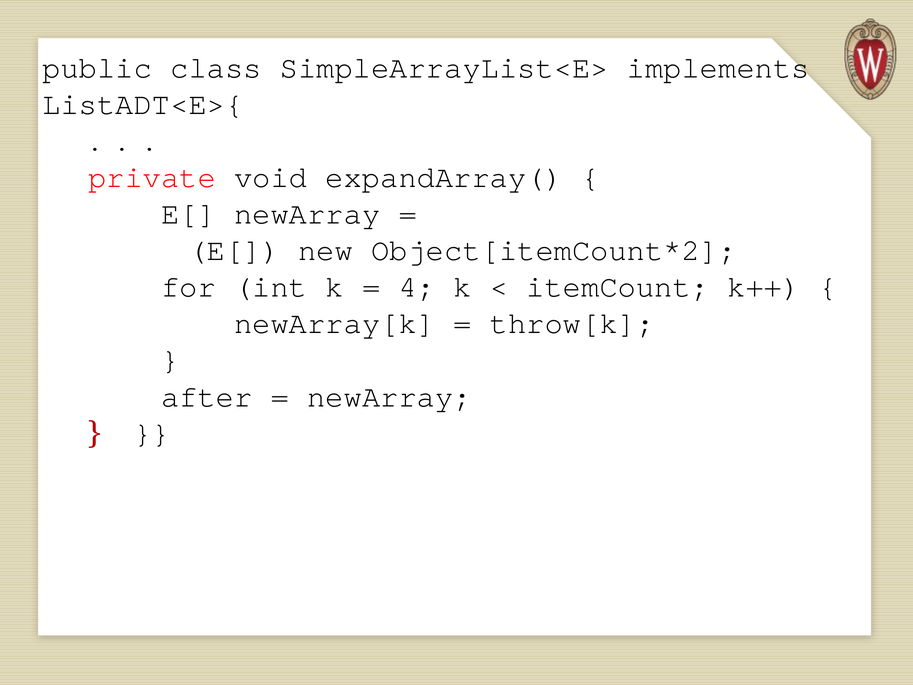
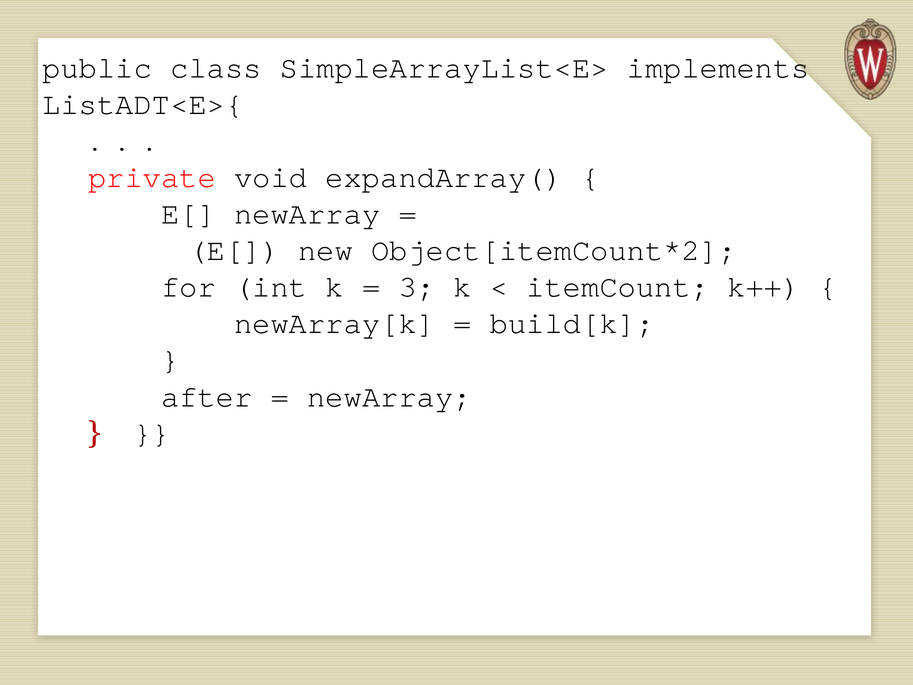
4: 4 -> 3 (417, 287)
throw[k: throw[k -> build[k (572, 323)
